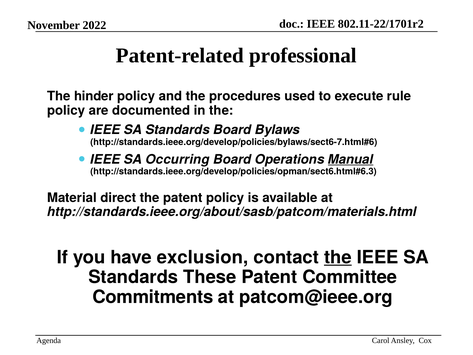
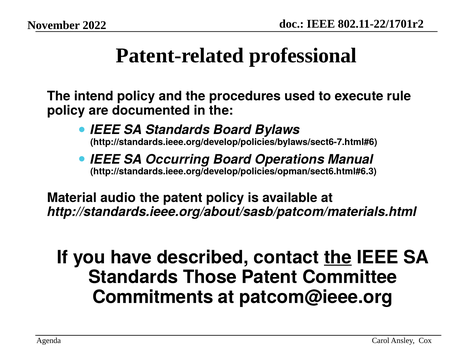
hinder: hinder -> intend (94, 96)
Manual underline: present -> none (351, 159)
direct: direct -> audio (118, 198)
exclusion: exclusion -> described (203, 257)
These: These -> Those (210, 277)
